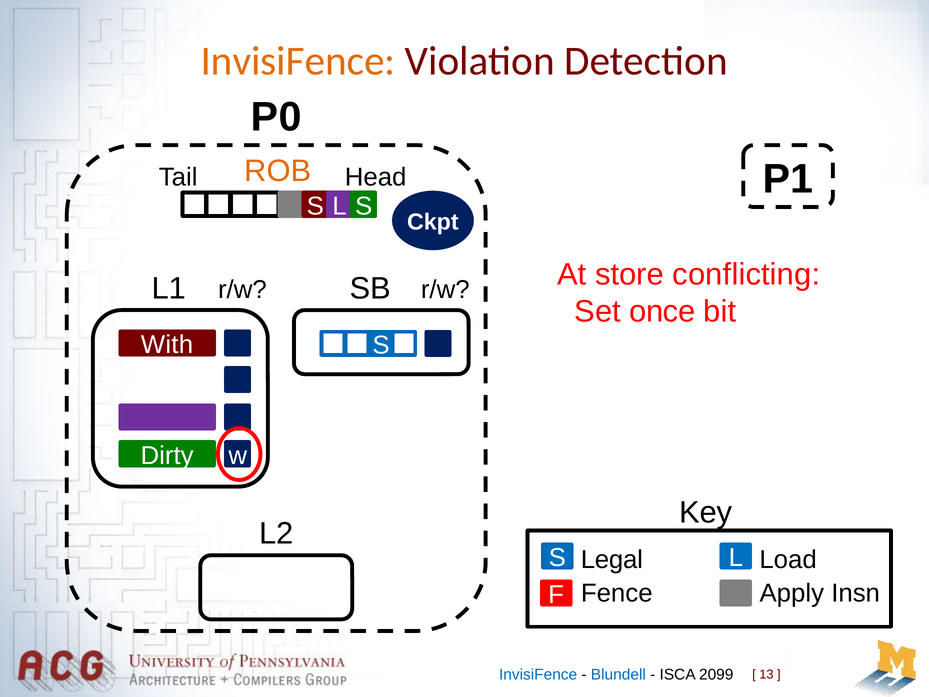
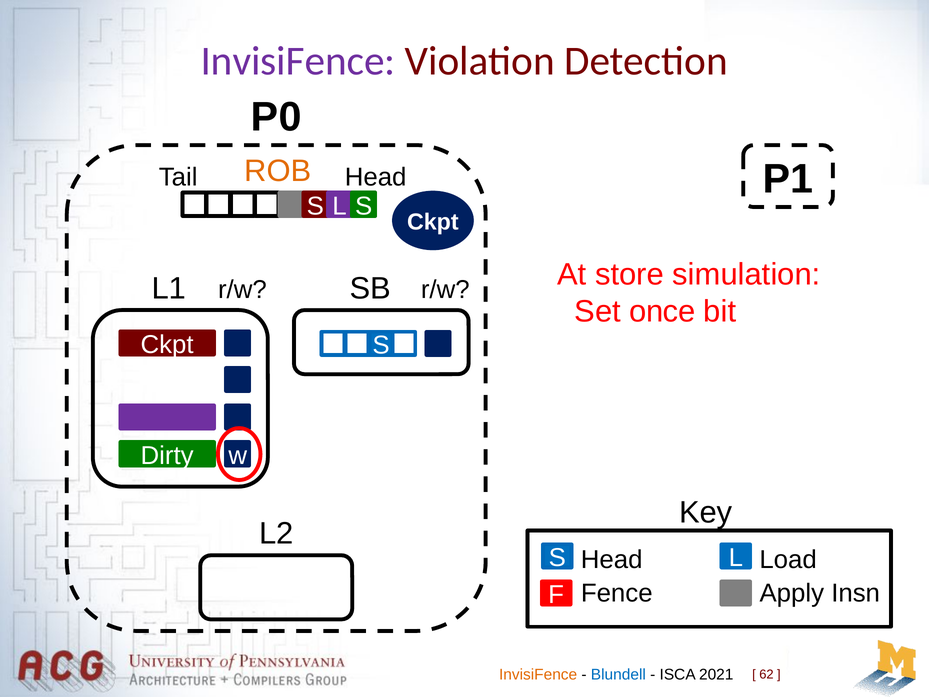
InvisiFence colour: orange -> purple (298, 61)
conflicting: conflicting -> simulation (746, 274)
With: With -> Ckpt (167, 344)
Legal: Legal -> Head (612, 559)
InvisiFence colour: blue -> orange (538, 675)
2099: 2099 -> 2021 (716, 675)
13: 13 -> 62 (766, 674)
